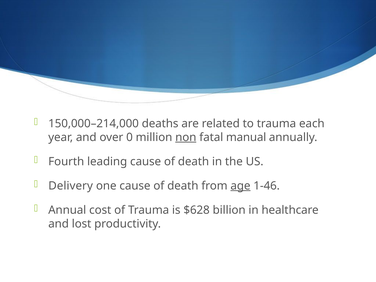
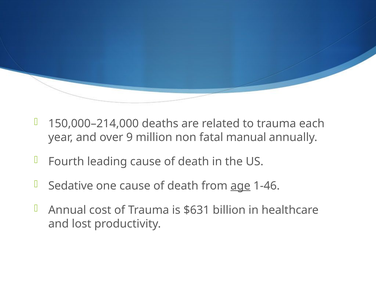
0: 0 -> 9 (129, 137)
non underline: present -> none (186, 137)
Delivery: Delivery -> Sedative (71, 186)
$628: $628 -> $631 (197, 210)
